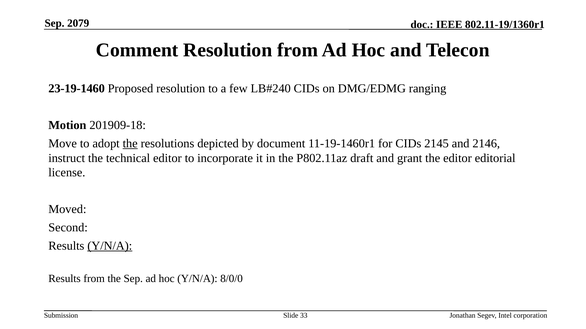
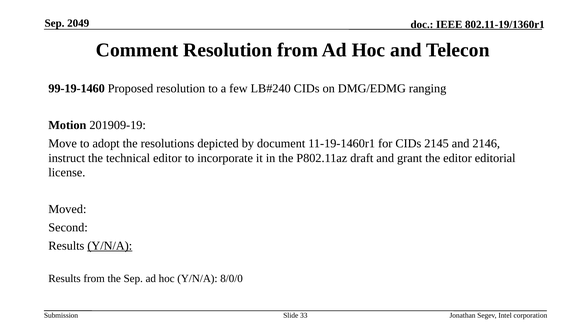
2079: 2079 -> 2049 (78, 23)
23-19-1460: 23-19-1460 -> 99-19-1460 (77, 89)
201909-18: 201909-18 -> 201909-19 (118, 125)
the underline: present -> none (130, 144)
